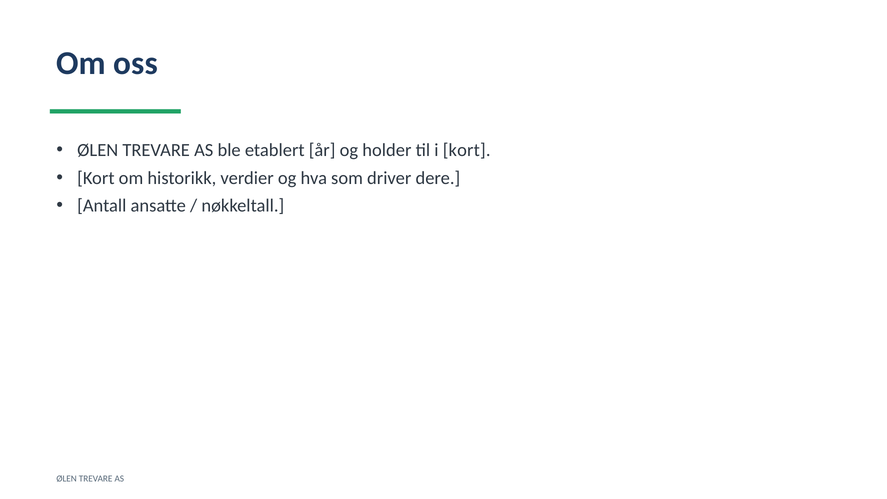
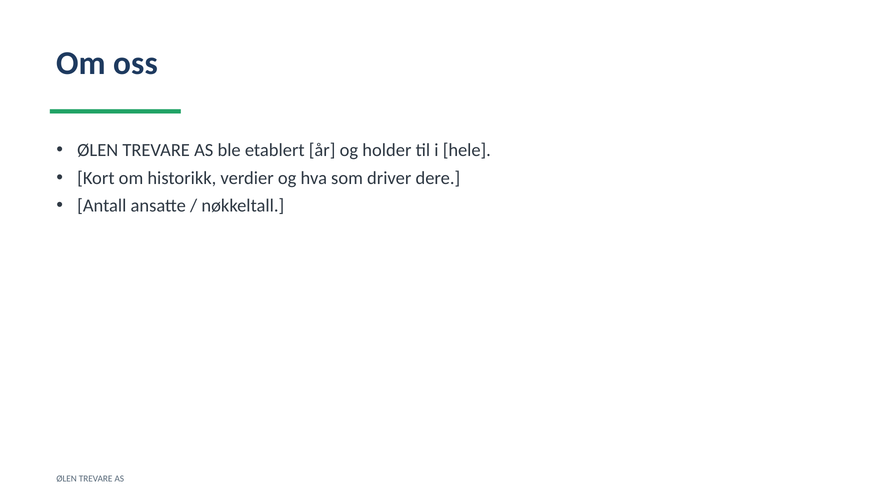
i kort: kort -> hele (467, 150)
